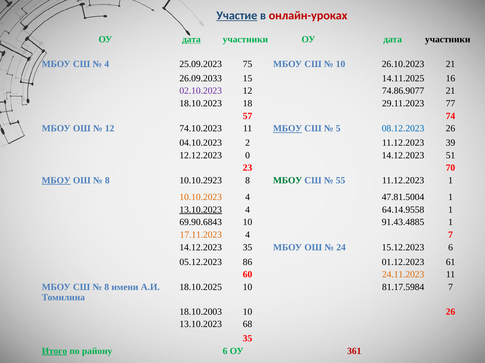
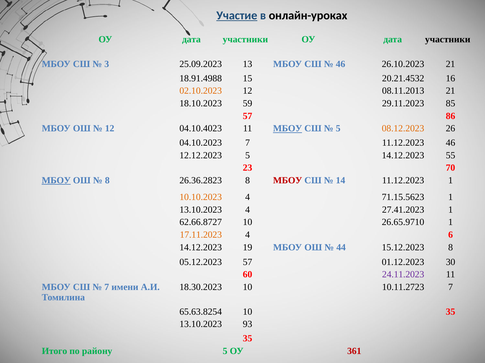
онлайн-уроках colour: red -> black (308, 16)
дата underline: present -> none (191, 40)
4: 4 -> 3 (107, 64)
75: 75 -> 13 (248, 64)
10: 10 -> 46 (341, 64)
26.09.2033: 26.09.2033 -> 18.91.4988 (201, 79)
14.11.2025: 14.11.2025 -> 20.21.4532 (403, 79)
02.10.2023 colour: purple -> orange (201, 91)
74.86.9077: 74.86.9077 -> 08.11.2013 (403, 91)
18: 18 -> 59 (248, 104)
77: 77 -> 85 (451, 104)
74: 74 -> 86 (451, 116)
74.10.2023: 74.10.2023 -> 04.10.4023 (201, 129)
08.12.2023 colour: blue -> orange (403, 129)
04.10.2023 2: 2 -> 7 (248, 143)
11.12.2023 39: 39 -> 46 (451, 143)
12.12.2023 0: 0 -> 5 (248, 156)
51: 51 -> 55 (451, 156)
10.10.2923: 10.10.2923 -> 26.36.2823 (201, 181)
МБОУ colour: green -> red (288, 181)
55: 55 -> 14 (341, 181)
47.81.5004: 47.81.5004 -> 71.15.5623 (403, 198)
13.10.2023 underline: present -> none (201, 210)
64.14.9558: 64.14.9558 -> 27.41.2023 (403, 210)
69.90.6843: 69.90.6843 -> 62.66.8727 (201, 223)
91.43.4885: 91.43.4885 -> 26.65.9710 (403, 223)
4 7: 7 -> 6 (451, 235)
14.12.2023 35: 35 -> 19 (248, 248)
24: 24 -> 44 (341, 248)
15.12.2023 6: 6 -> 8 (451, 248)
05.12.2023 86: 86 -> 57 (248, 262)
61: 61 -> 30 (451, 262)
24.11.2023 colour: orange -> purple (403, 275)
8: 8 -> 7 (107, 288)
18.10.2025: 18.10.2025 -> 18.30.2023 (201, 288)
81.17.5984: 81.17.5984 -> 10.11.2723 (403, 288)
18.10.2003: 18.10.2003 -> 65.63.8254 (201, 312)
10 26: 26 -> 35 (451, 312)
68: 68 -> 93 (248, 325)
Итого underline: present -> none (54, 352)
району 6: 6 -> 5 (225, 352)
